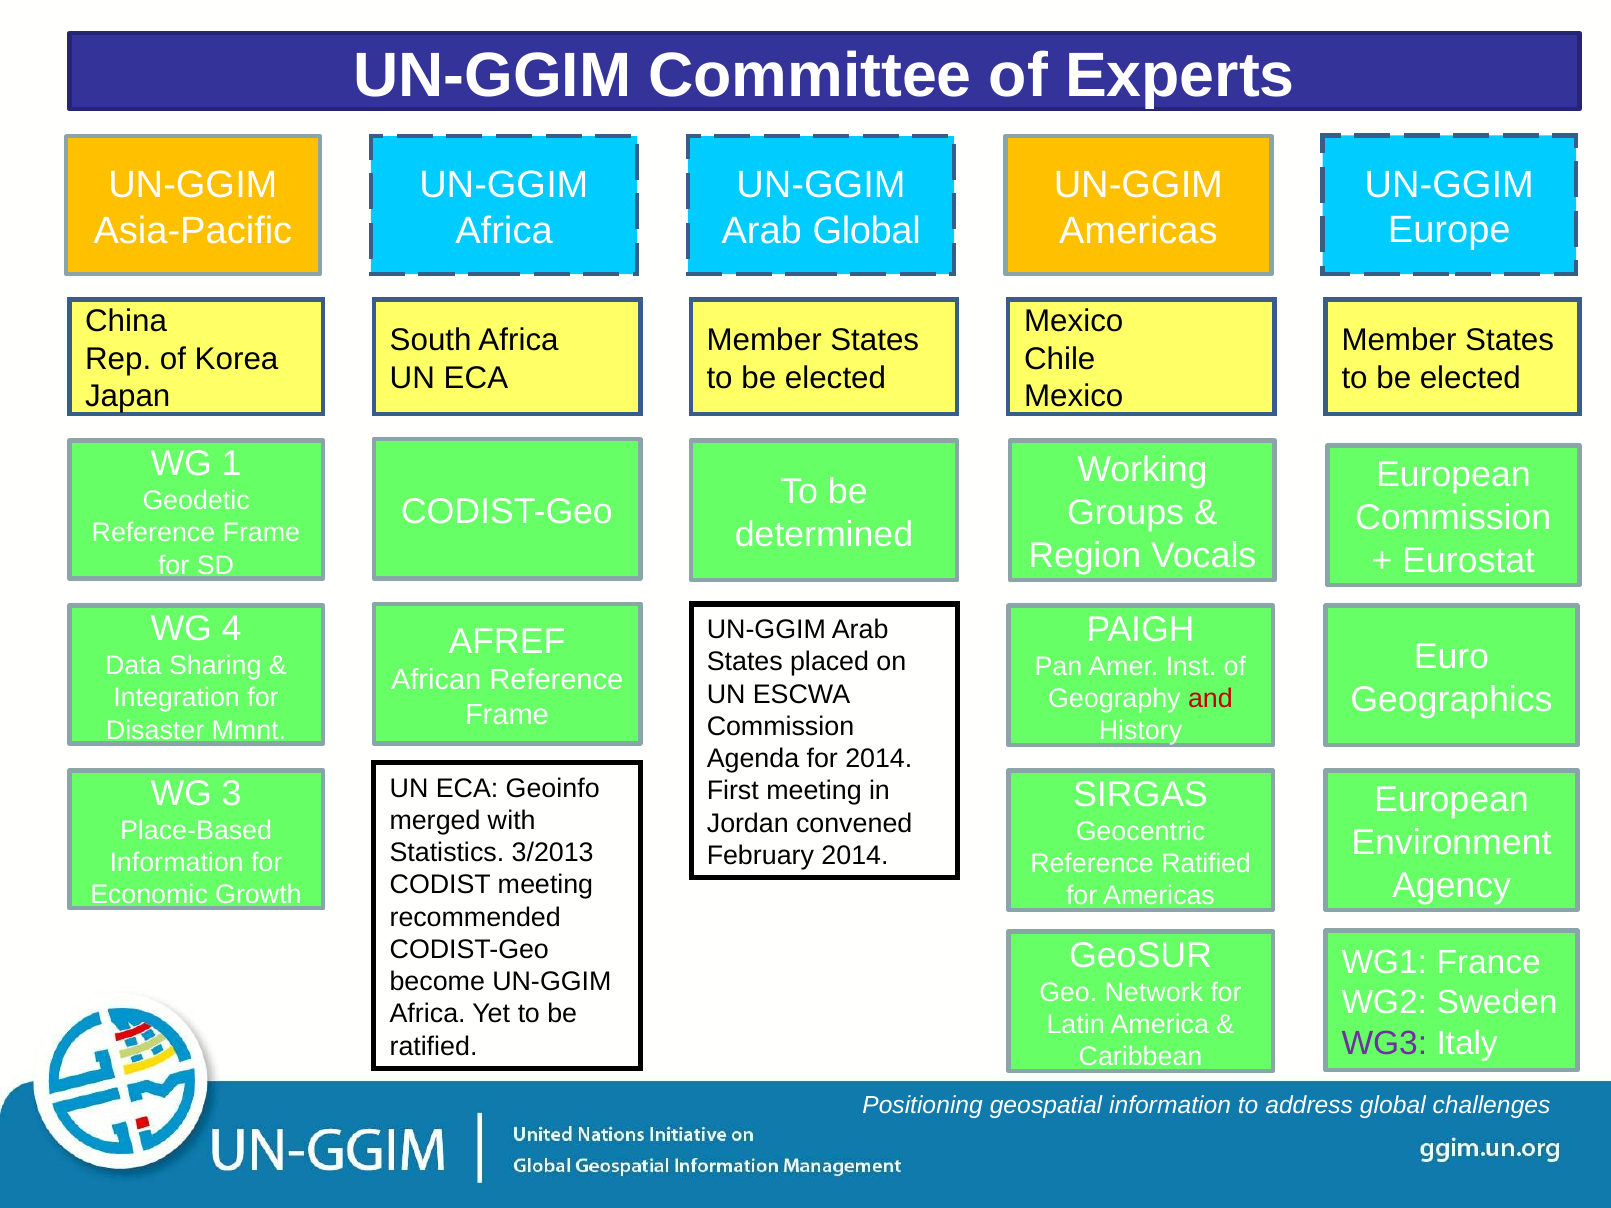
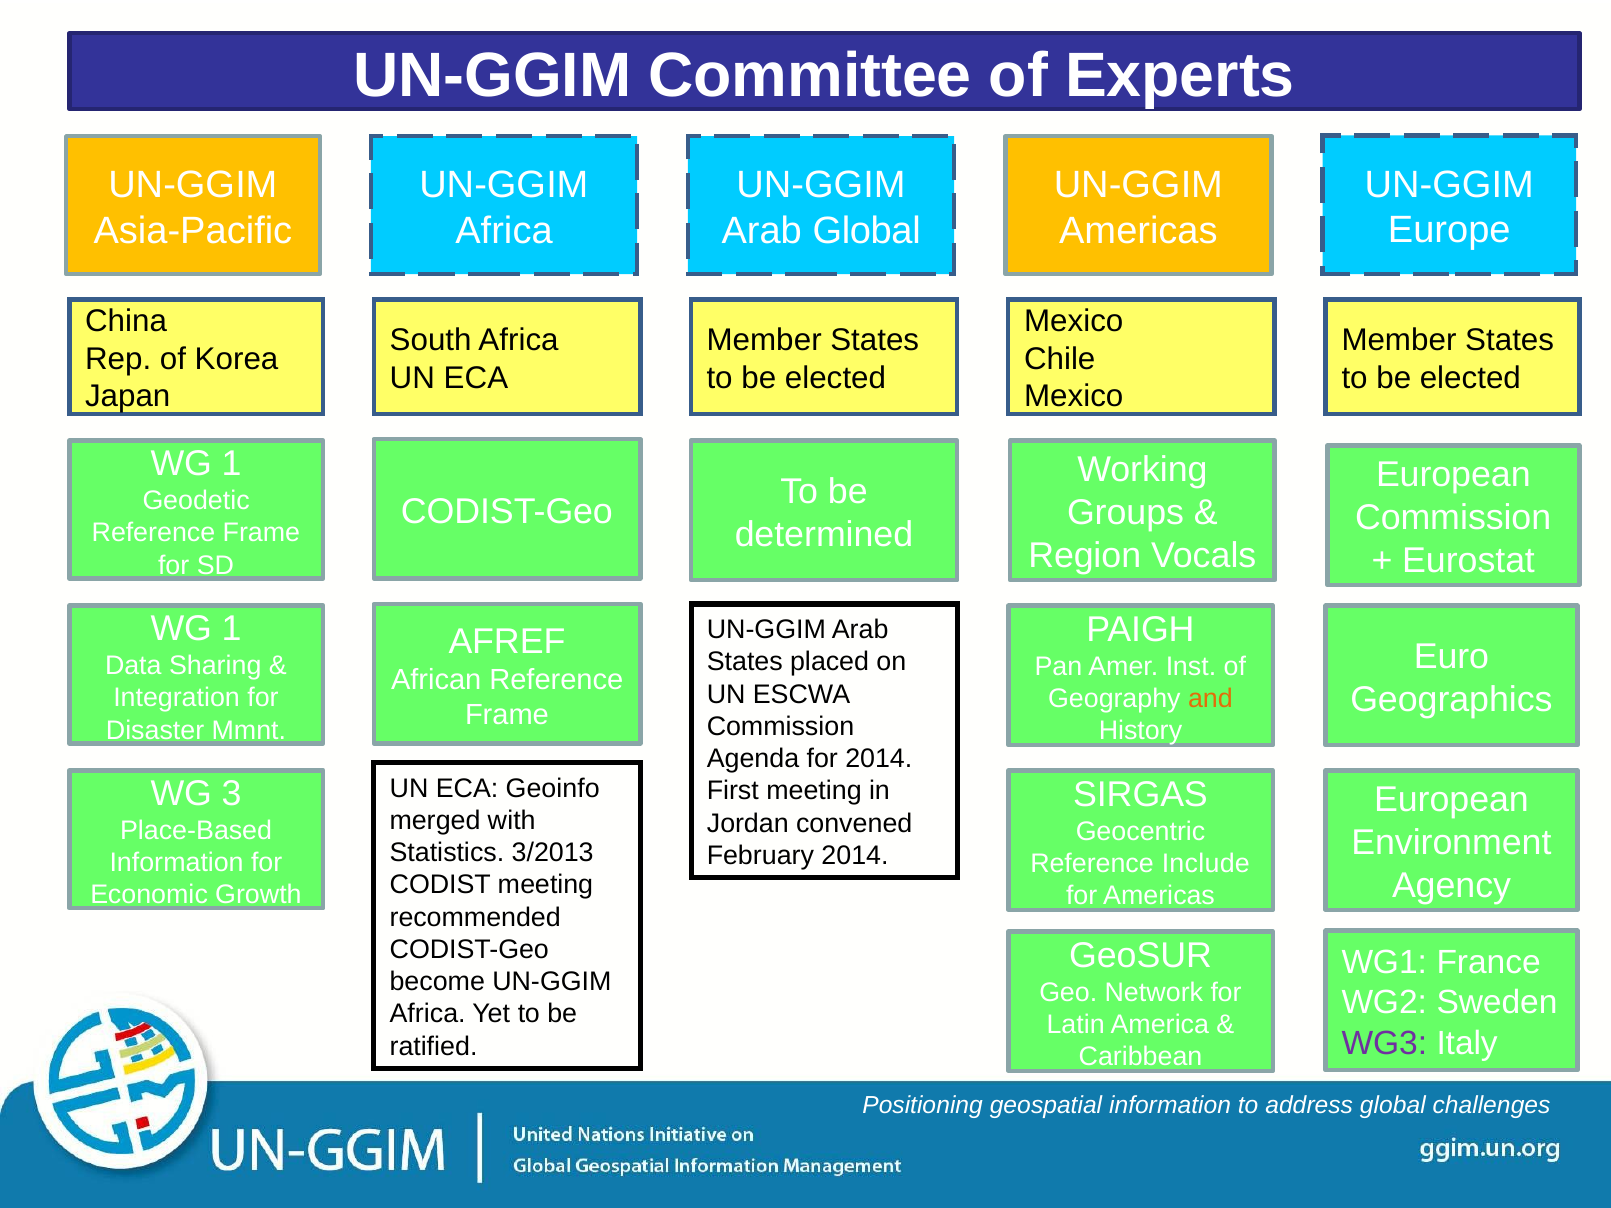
4: 4 -> 1 (232, 629)
and colour: red -> orange (1210, 699)
Reference Ratified: Ratified -> Include (1206, 864)
